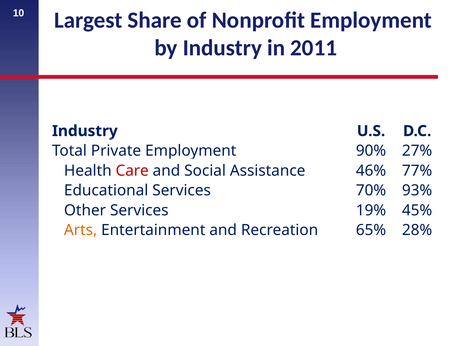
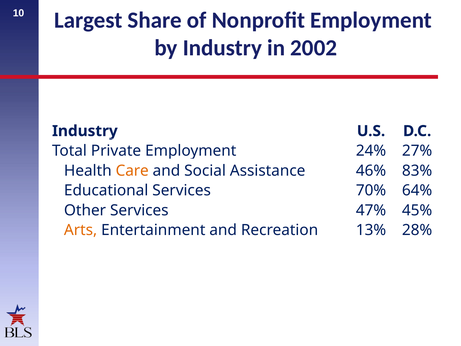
2011: 2011 -> 2002 (314, 48)
90%: 90% -> 24% (371, 151)
Care colour: red -> orange (132, 171)
77%: 77% -> 83% (417, 171)
93%: 93% -> 64% (417, 190)
19%: 19% -> 47% (371, 210)
65%: 65% -> 13% (371, 230)
